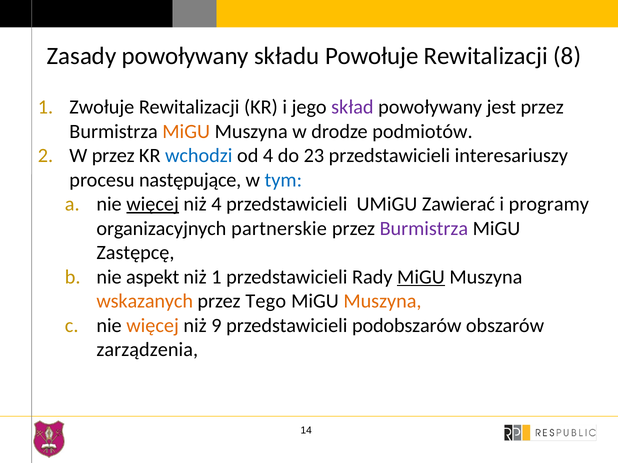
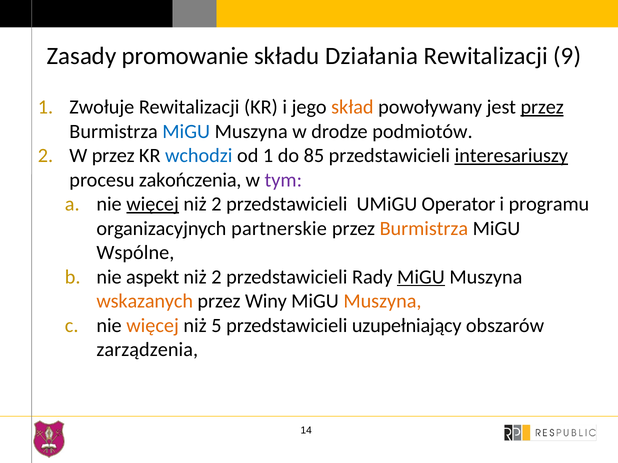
Zasady powoływany: powoływany -> promowanie (185, 56)
Powołuje: Powołuje -> Działania (372, 56)
8: 8 -> 9 (567, 56)
skład colour: purple -> orange (352, 107)
przez underline: none -> present (542, 107)
MiGU colour: orange -> blue (186, 132)
od 4: 4 -> 1 (268, 156)
23: 23 -> 85 (314, 156)
interesariuszy underline: none -> present (511, 156)
następujące: następujące -> zakończenia (190, 180)
tym colour: blue -> purple (283, 180)
4: 4 -> 2 (216, 204)
Zawierać: Zawierać -> Operator (459, 204)
programy: programy -> programu (549, 204)
Burmistrza colour: purple -> orange (424, 229)
Zastępcę: Zastępcę -> Wspólne (135, 253)
1: 1 -> 2 (216, 277)
Tego: Tego -> Winy (266, 301)
9: 9 -> 5 (216, 326)
podobszarów: podobszarów -> uzupełniający (407, 326)
